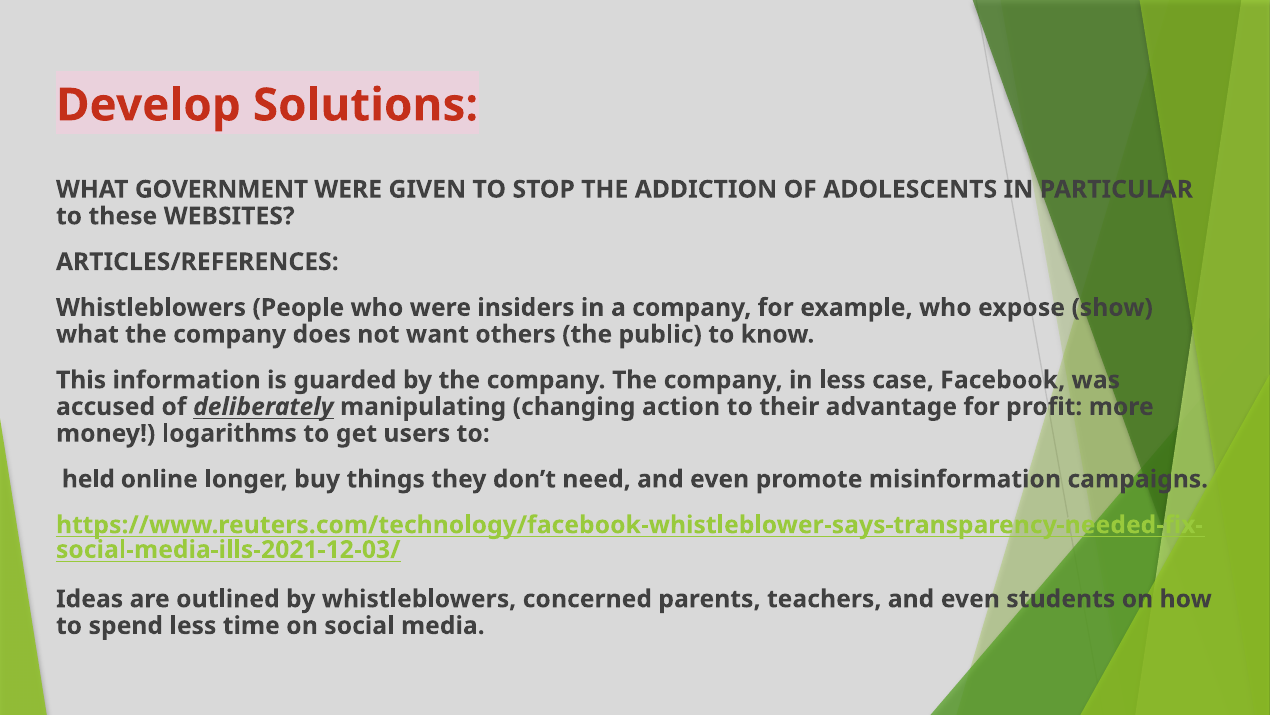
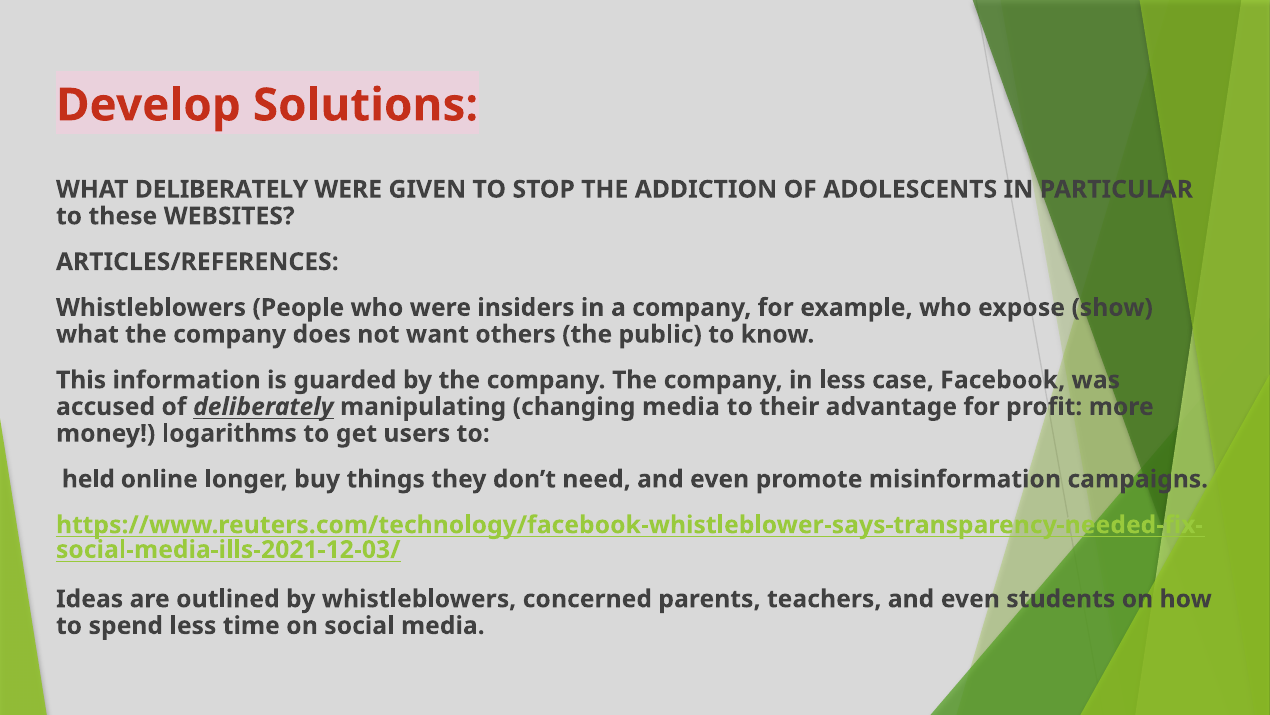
WHAT GOVERNMENT: GOVERNMENT -> DELIBERATELY (222, 189)
changing action: action -> media (681, 406)
